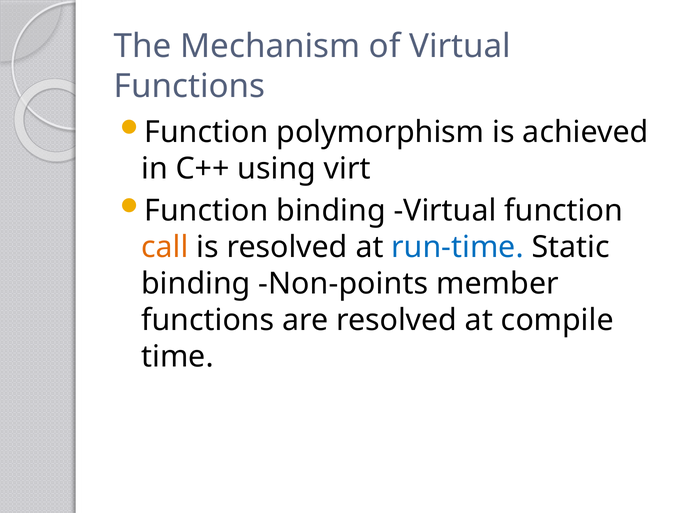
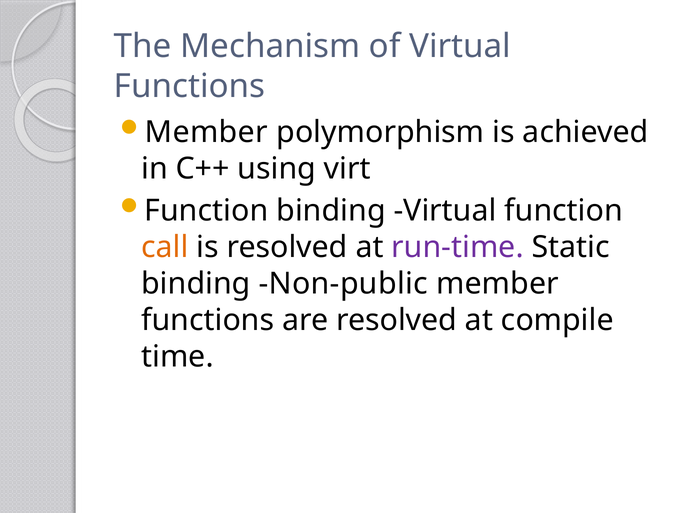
Function: Function -> Member (206, 132)
run-time colour: blue -> purple (458, 247)
Non-points: Non-points -> Non-public (343, 283)
